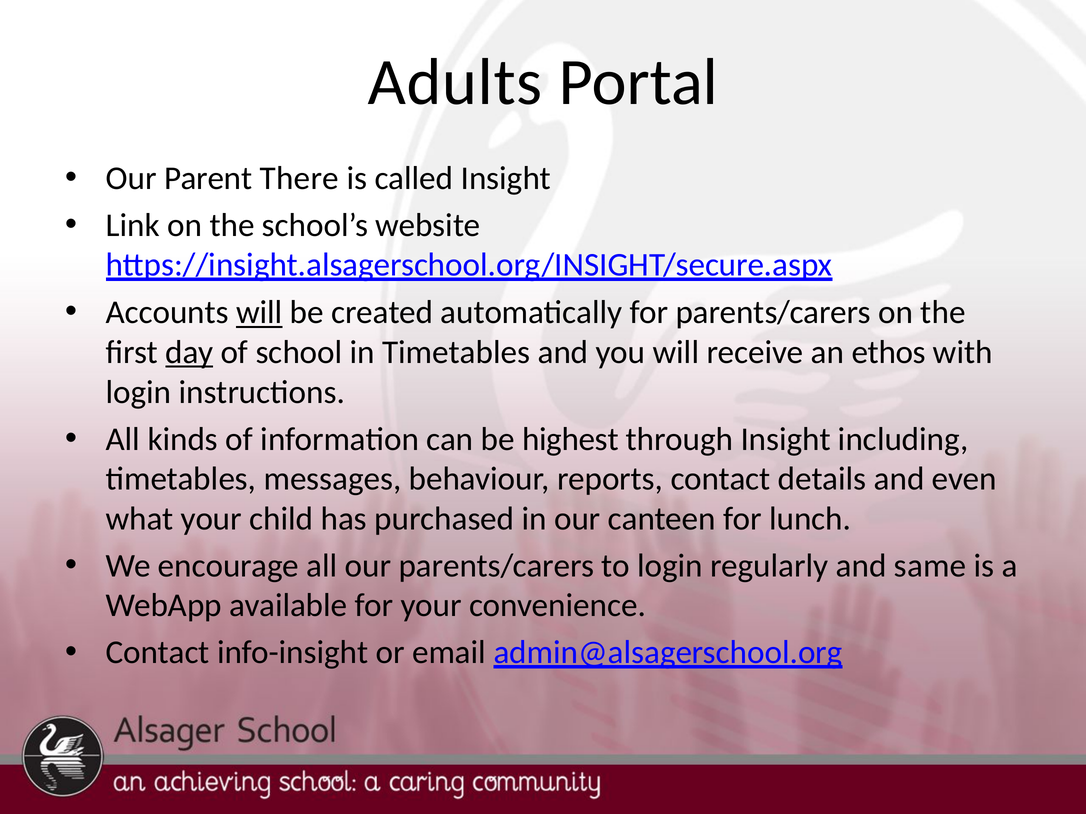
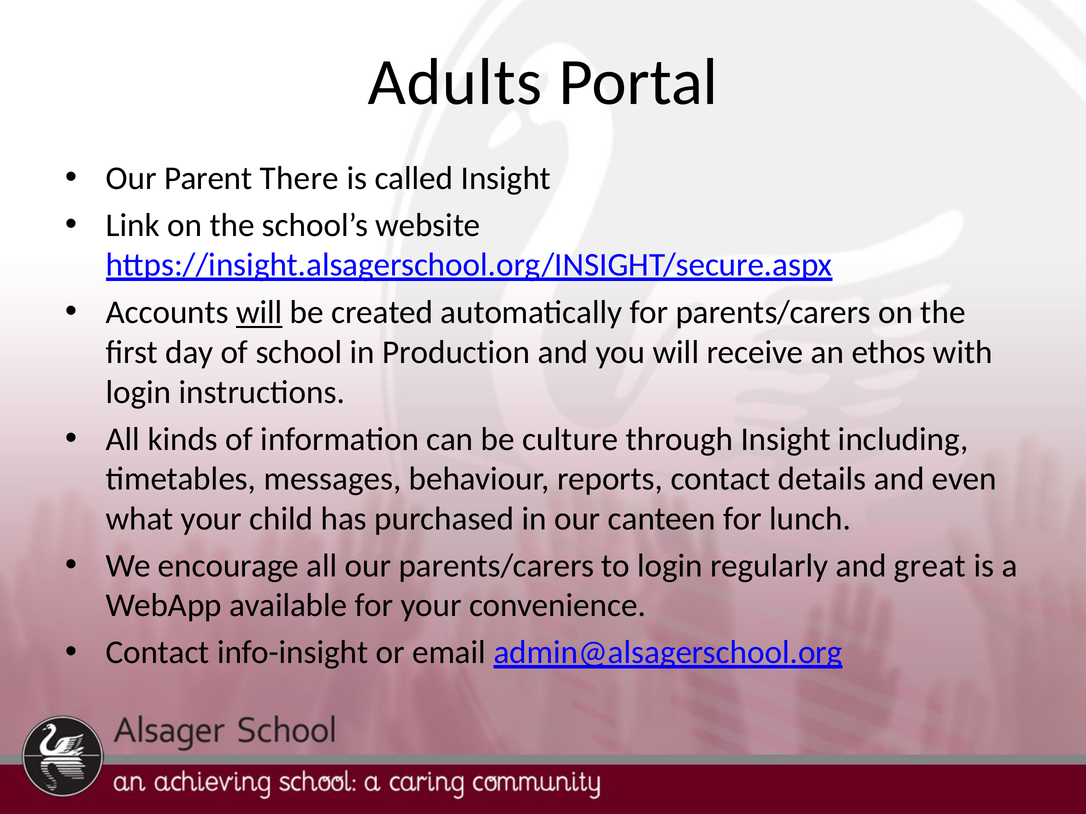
day underline: present -> none (189, 353)
in Timetables: Timetables -> Production (456, 353)
highest: highest -> culture (570, 439)
same: same -> great (930, 566)
